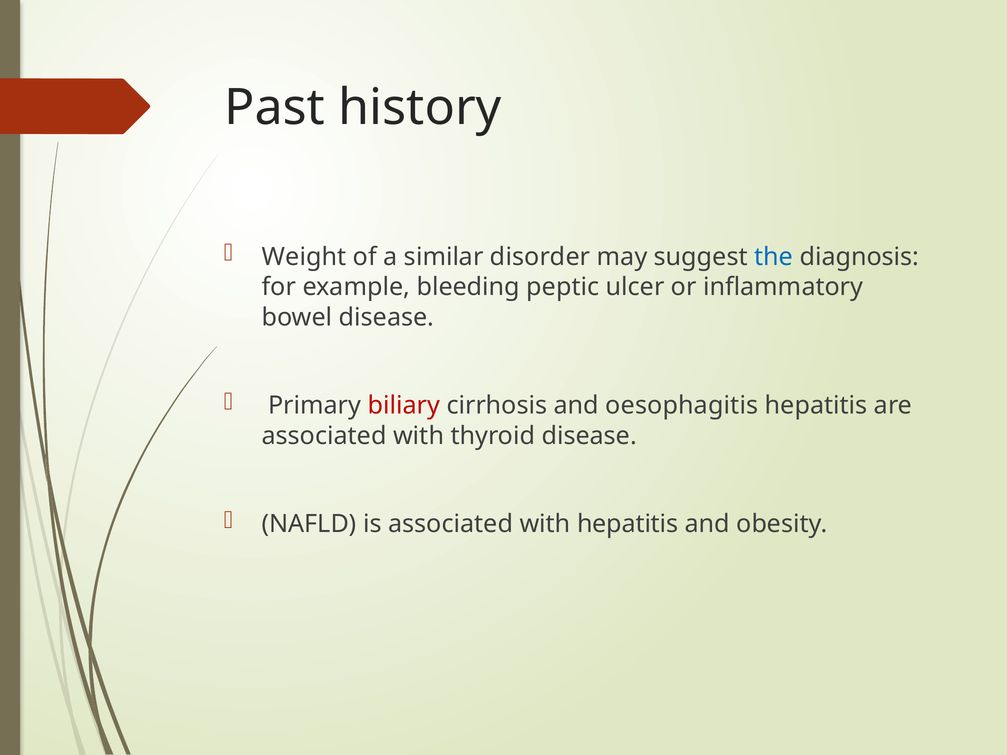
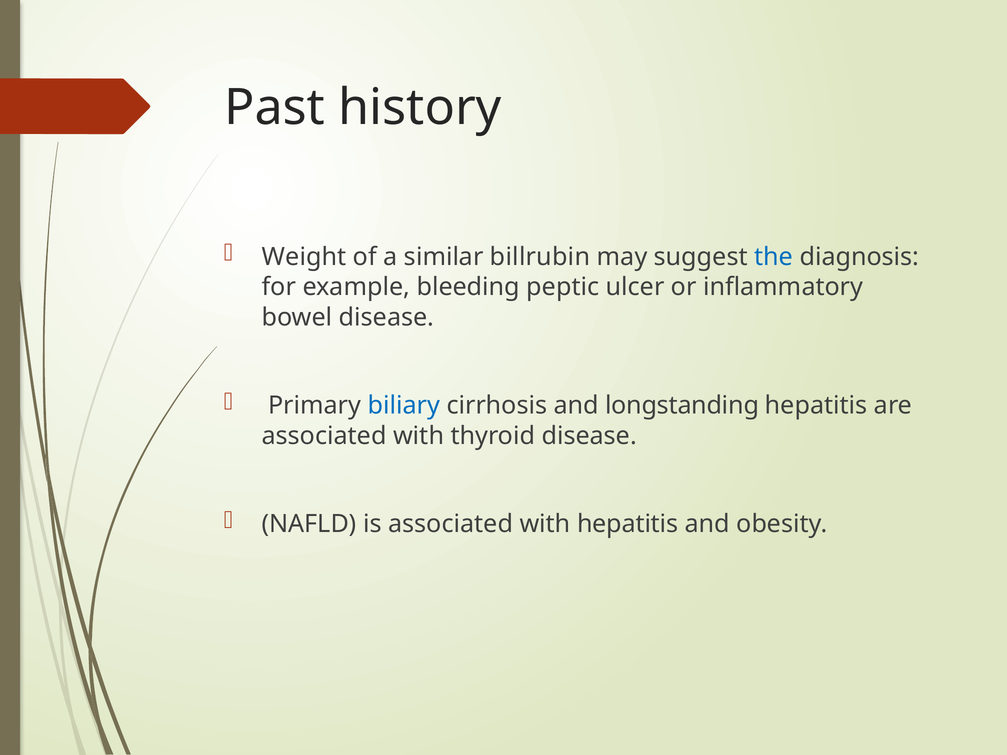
disorder: disorder -> billrubin (540, 257)
biliary colour: red -> blue (404, 406)
oesophagitis: oesophagitis -> longstanding (682, 406)
